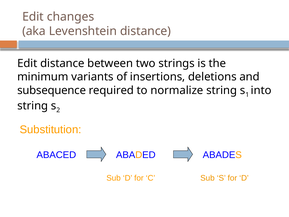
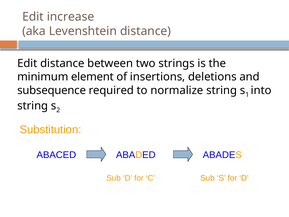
changes: changes -> increase (71, 17)
variants: variants -> element (92, 77)
